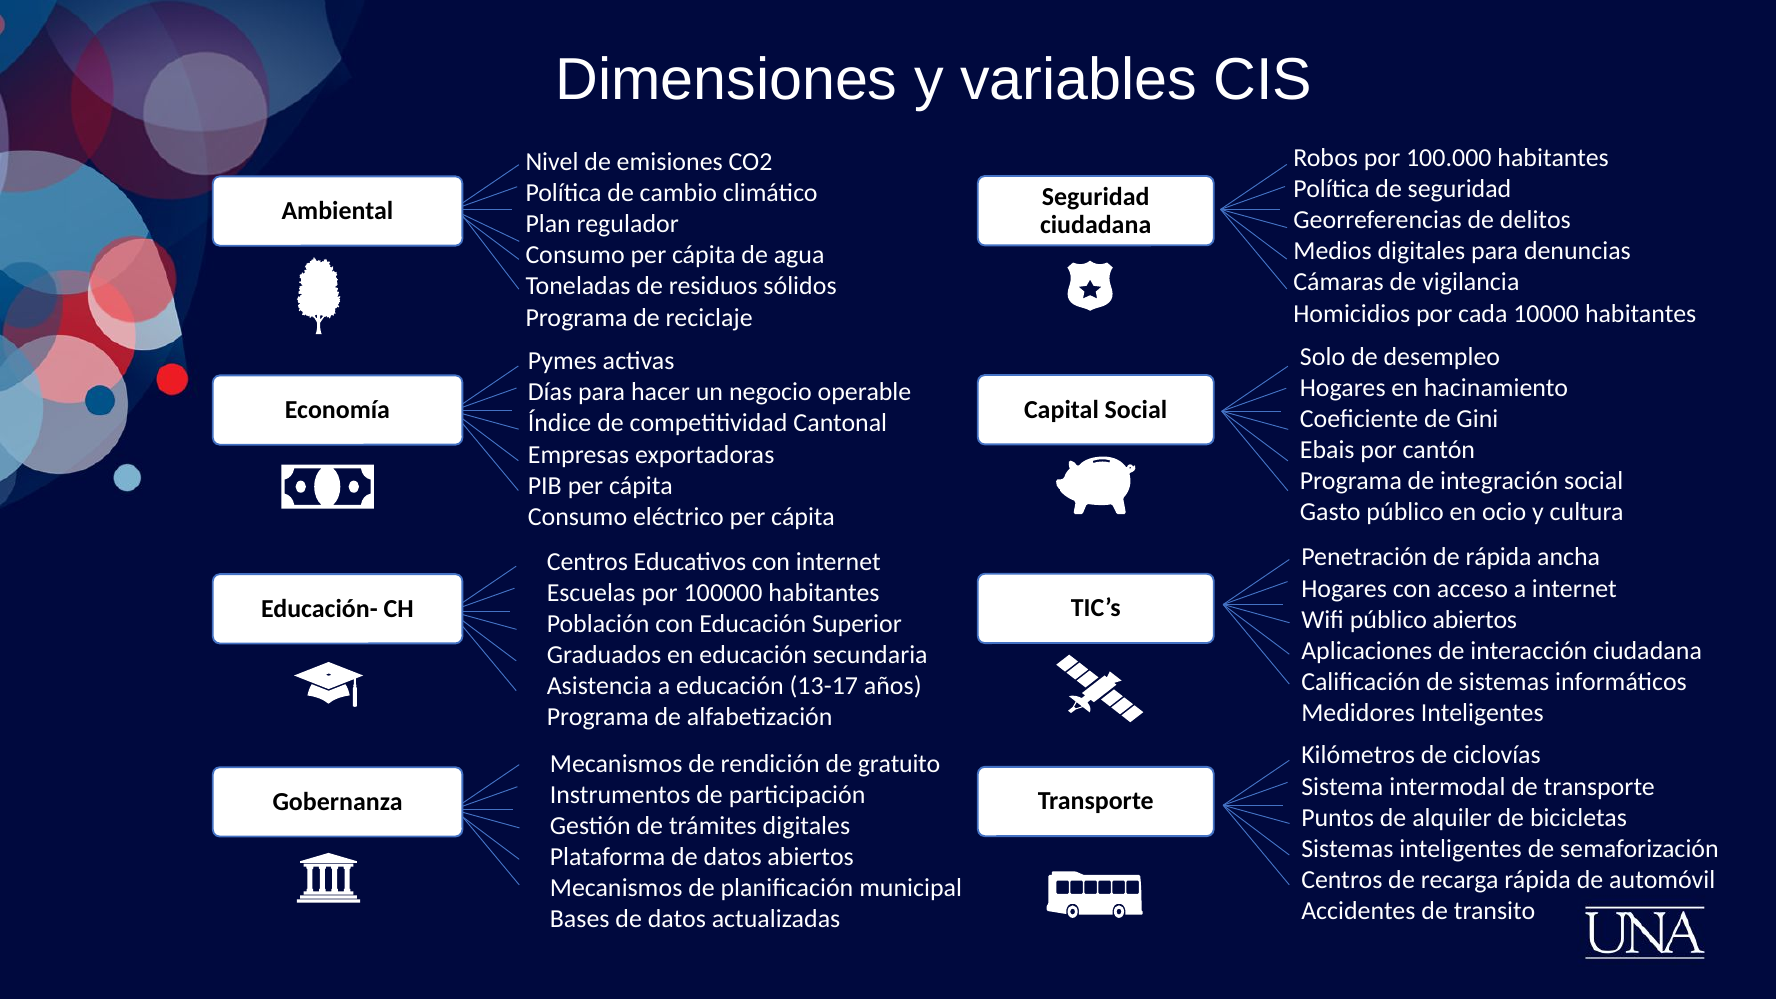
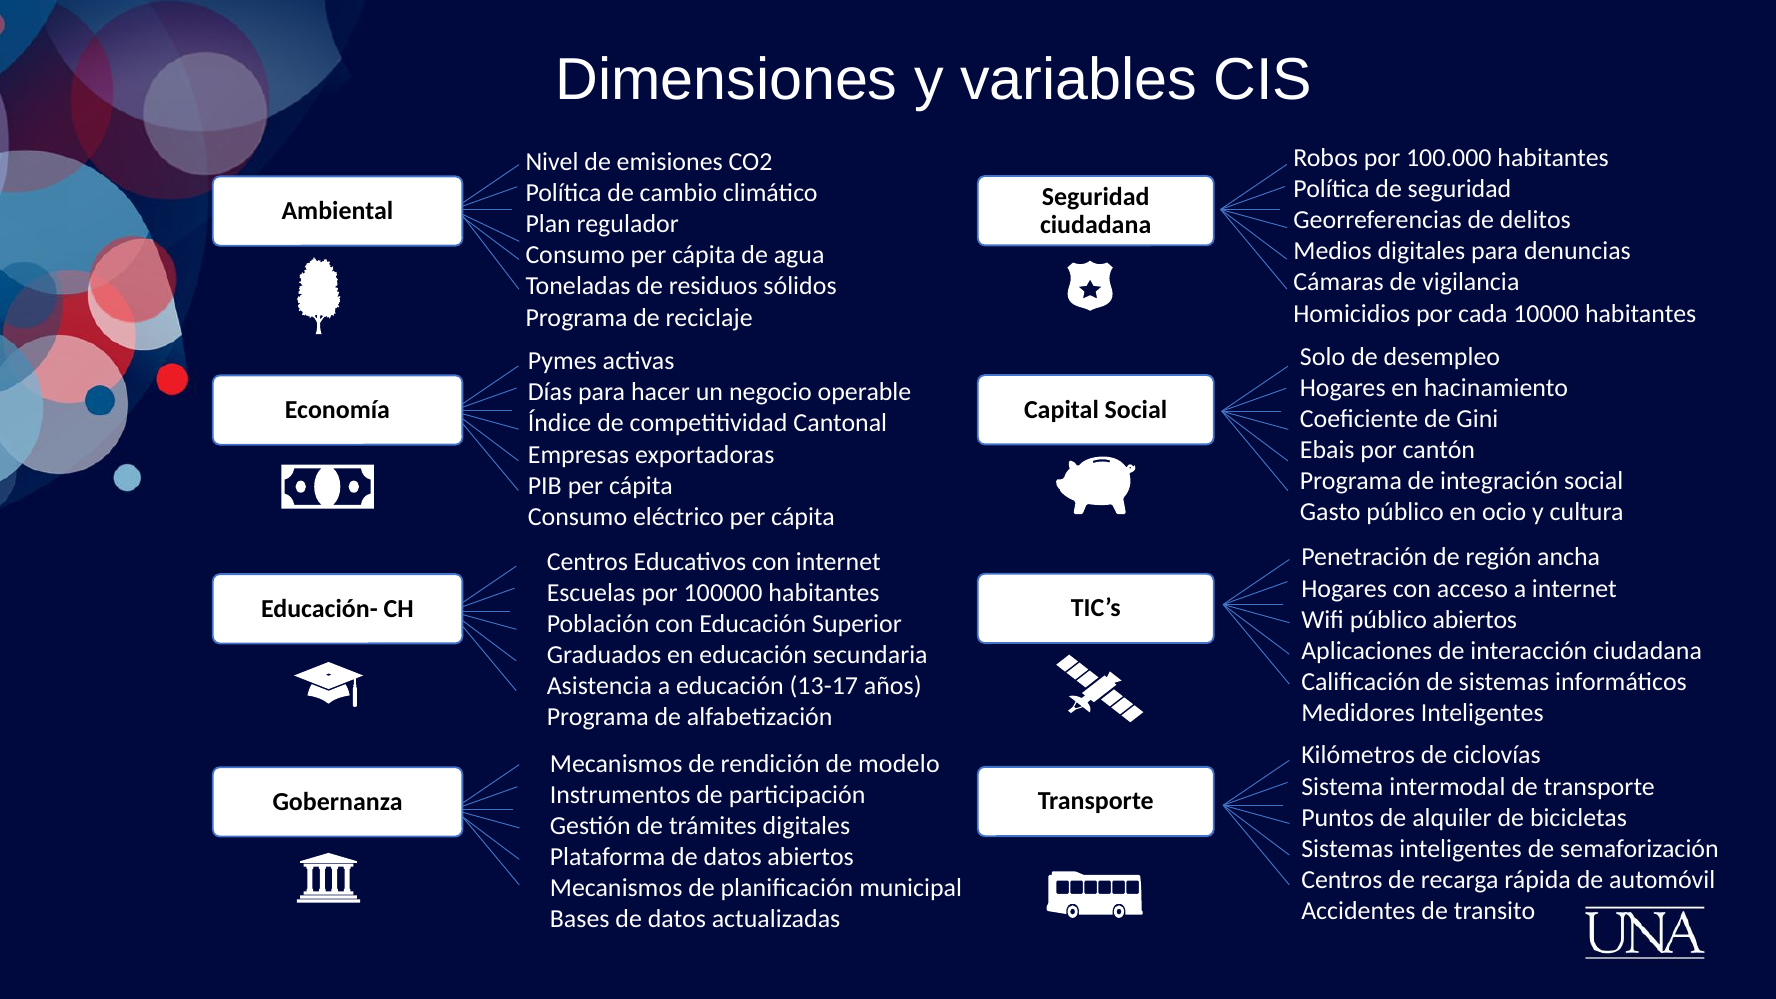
de rápida: rápida -> región (1499, 557)
gratuito: gratuito -> modelo (899, 764)
